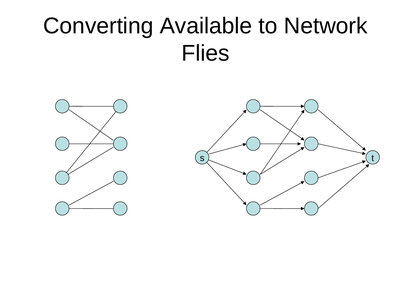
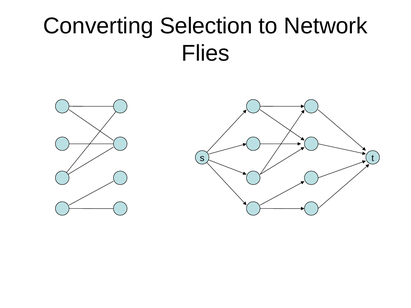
Available: Available -> Selection (206, 26)
